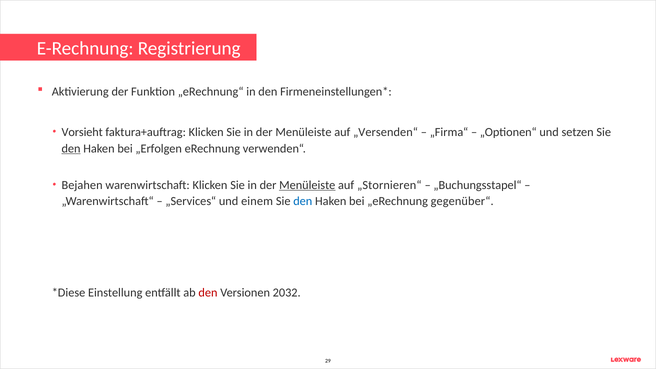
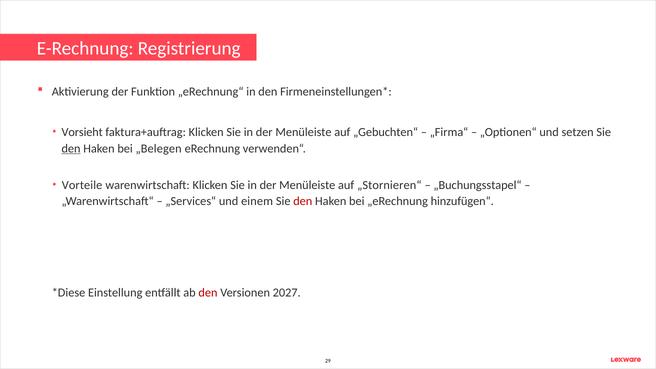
„Versenden“: „Versenden“ -> „Gebuchten“ (386, 132)
„Erfolgen: „Erfolgen -> „Belegen (159, 148)
Bejahen: Bejahen -> Vorteile (82, 185)
Menüleiste underline: present -> none (307, 185)
den colour: blue -> red (303, 201)
gegenüber“: gegenüber“ -> hinzufügen“ (462, 201)
2032: 2032 -> 2027 (287, 293)
